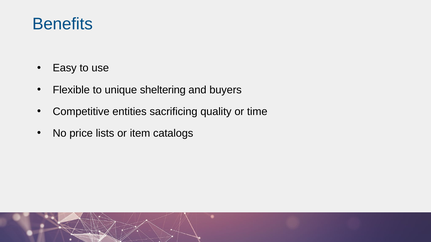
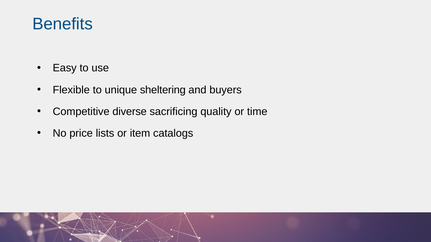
entities: entities -> diverse (130, 112)
